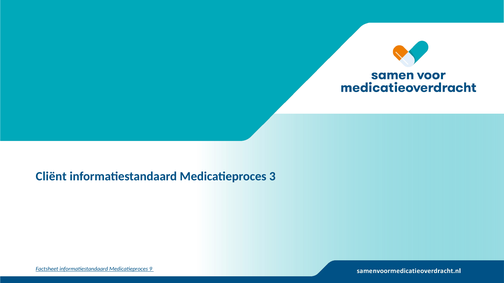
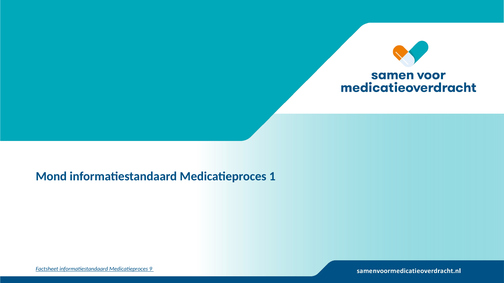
Cliënt: Cliënt -> Mond (51, 177)
3: 3 -> 1 (272, 177)
